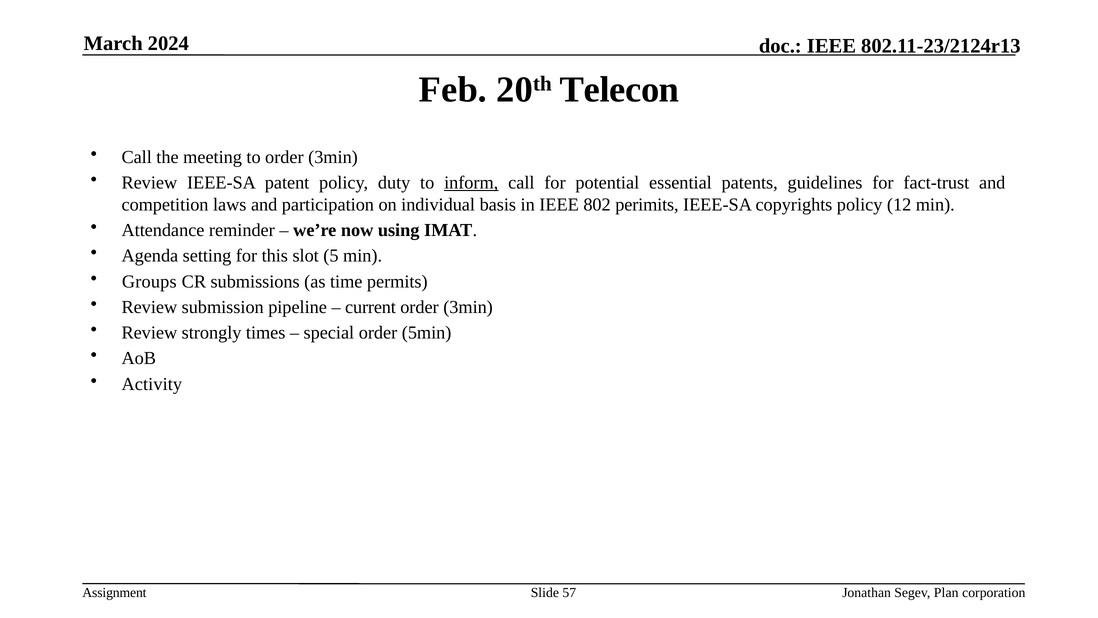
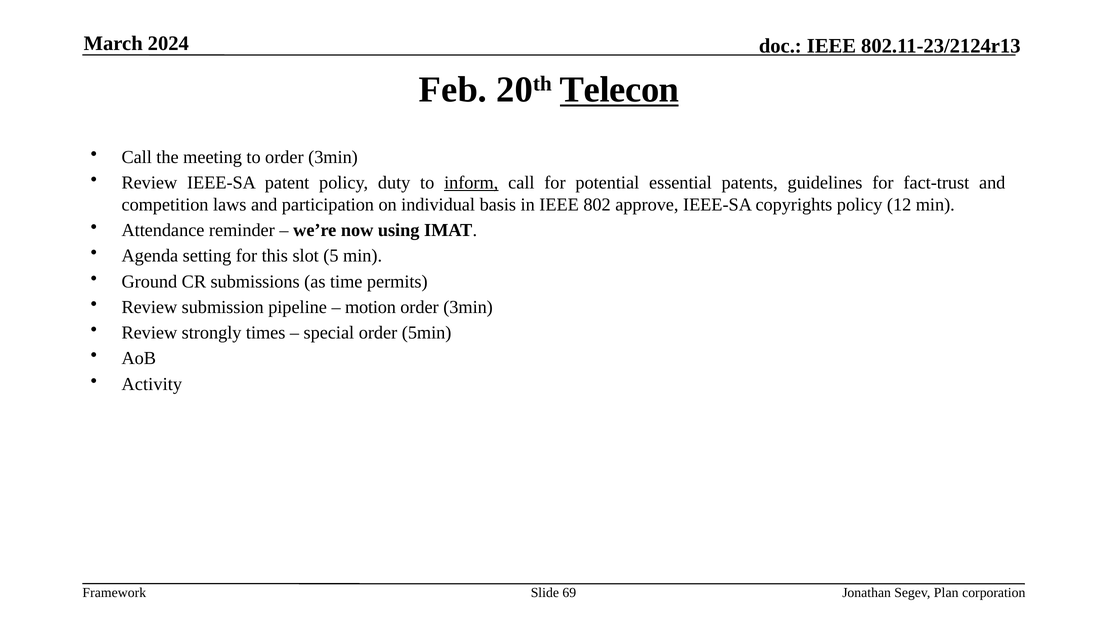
Telecon underline: none -> present (619, 90)
perimits: perimits -> approve (647, 204)
Groups: Groups -> Ground (149, 281)
current: current -> motion (371, 307)
Assignment: Assignment -> Framework (114, 592)
57: 57 -> 69 (569, 592)
